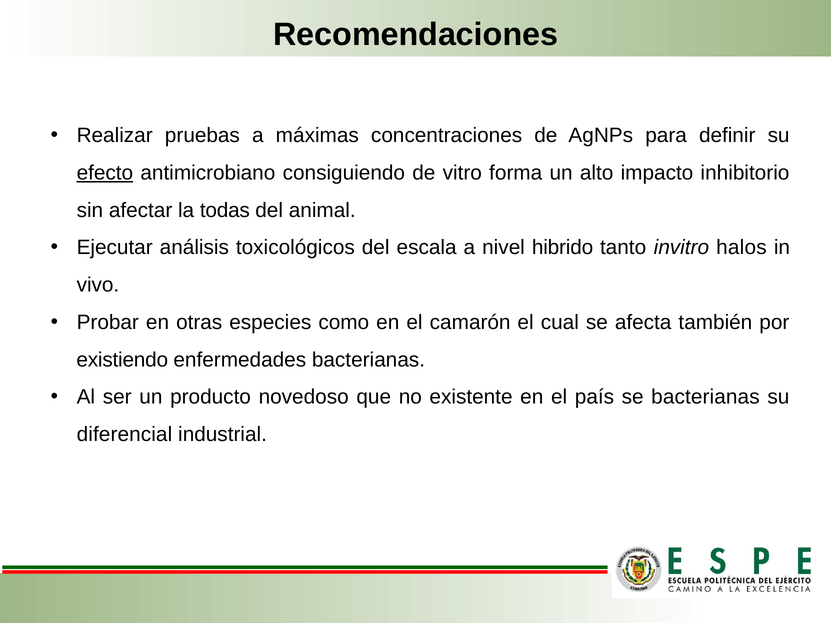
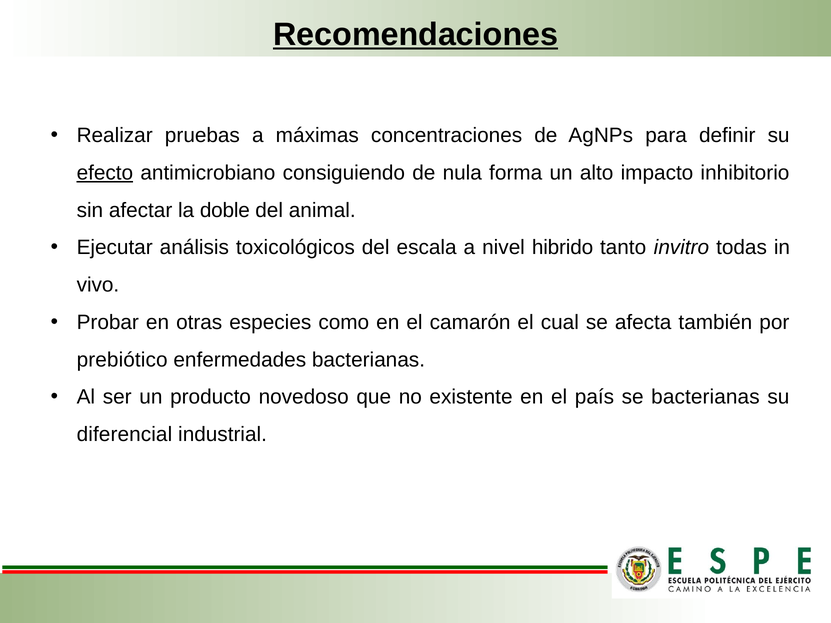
Recomendaciones underline: none -> present (416, 35)
vitro: vitro -> nula (462, 173)
todas: todas -> doble (225, 210)
halos: halos -> todas (742, 248)
existiendo: existiendo -> prebiótico (122, 360)
